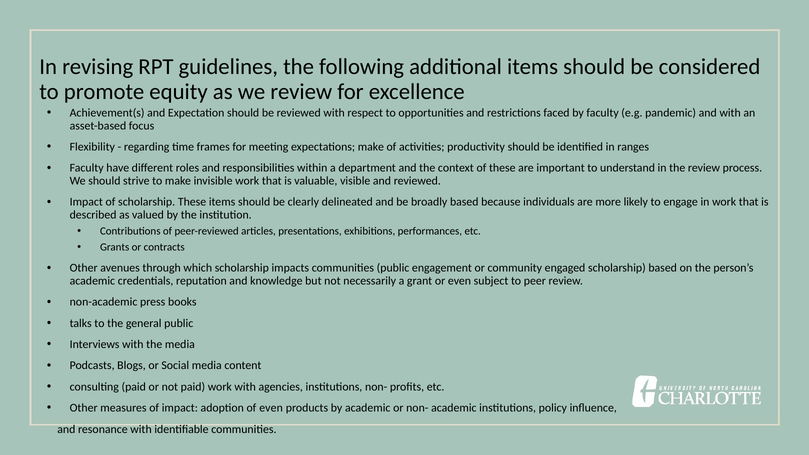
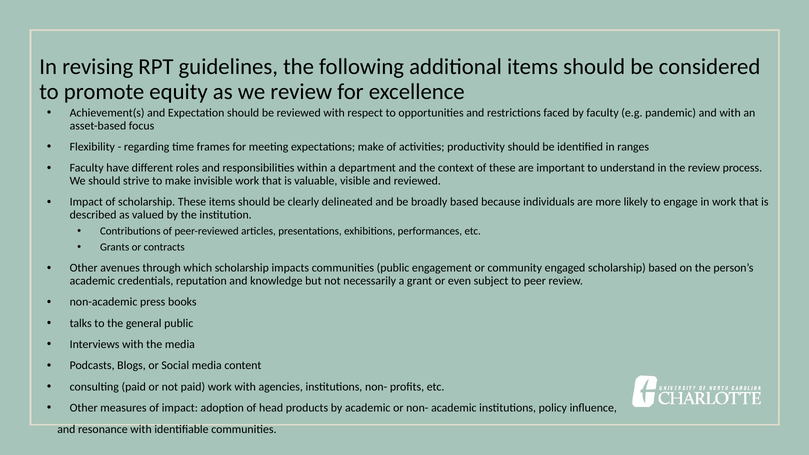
of even: even -> head (271, 408)
